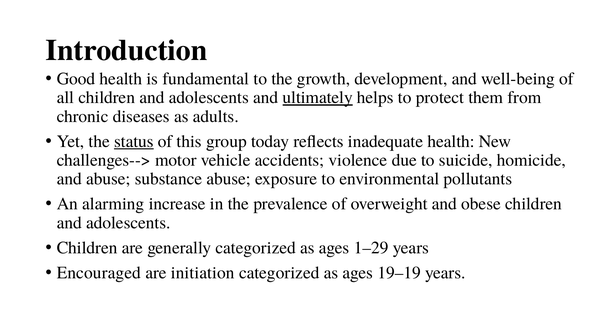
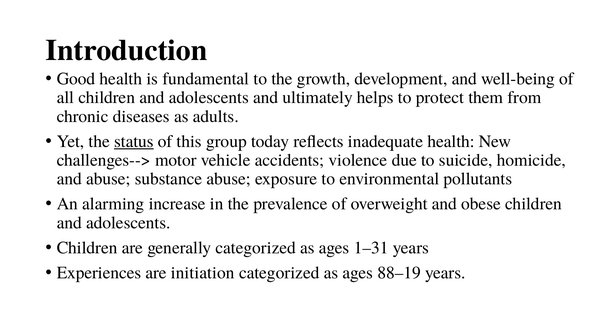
ultimately underline: present -> none (318, 97)
1–29: 1–29 -> 1–31 (371, 248)
Encouraged: Encouraged -> Experiences (99, 273)
19–19: 19–19 -> 88–19 (399, 273)
